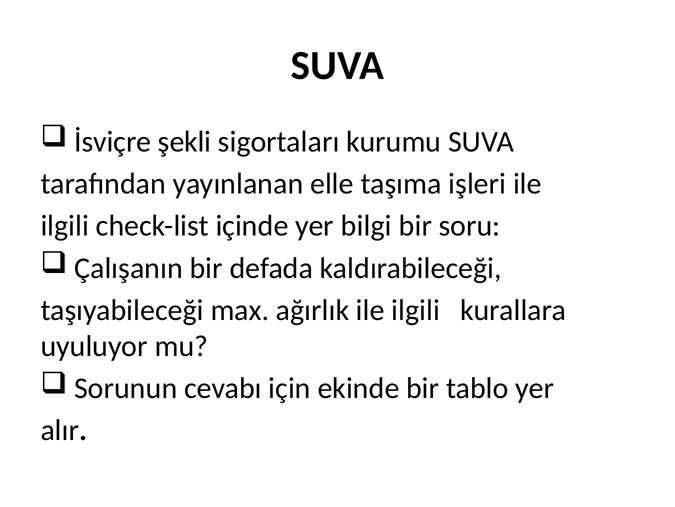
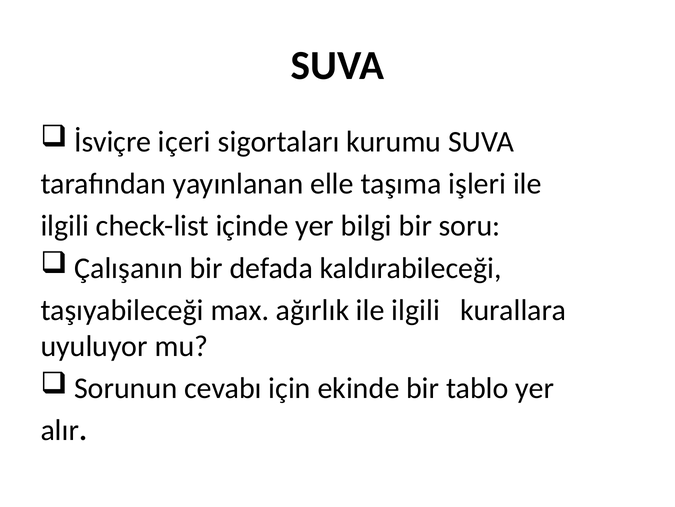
şekli: şekli -> içeri (184, 142)
